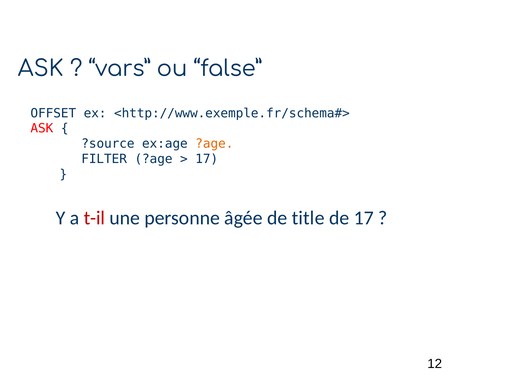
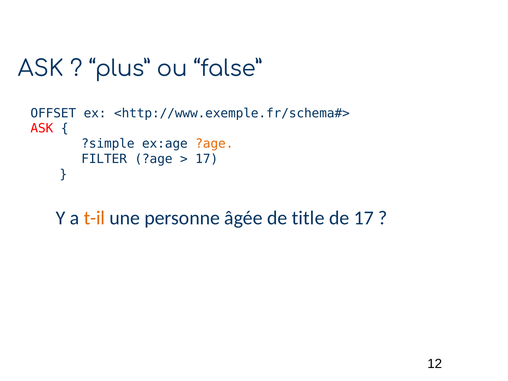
vars: vars -> plus (120, 69)
?source: ?source -> ?simple (108, 144)
t-il colour: red -> orange (94, 218)
